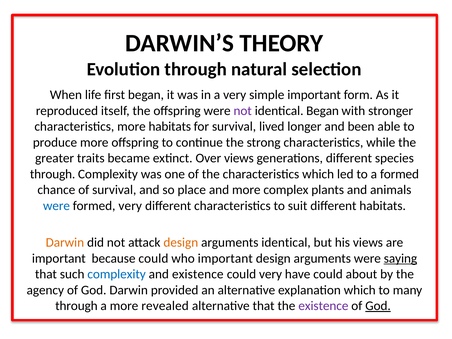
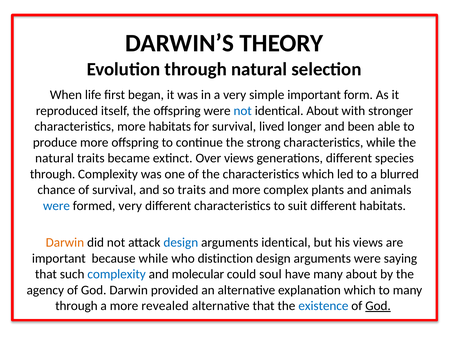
not colour: purple -> blue (243, 111)
identical Began: Began -> About (323, 111)
greater: greater -> natural (55, 158)
a formed: formed -> blurred (399, 174)
so place: place -> traits (192, 190)
design colour: orange -> blue (181, 243)
because could: could -> while (153, 258)
who important: important -> distinction (225, 258)
saying underline: present -> none (400, 258)
and existence: existence -> molecular (198, 274)
could very: very -> soul (270, 274)
have could: could -> many (328, 274)
existence colour: purple -> blue (323, 306)
